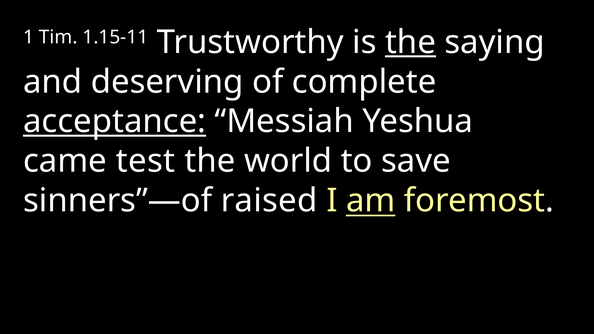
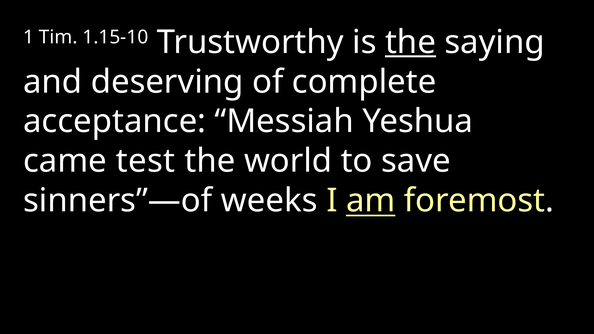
1.15-11: 1.15-11 -> 1.15-10 (115, 37)
acceptance underline: present -> none (115, 121)
raised: raised -> weeks (269, 201)
